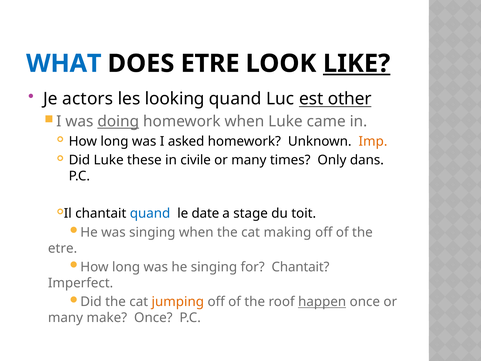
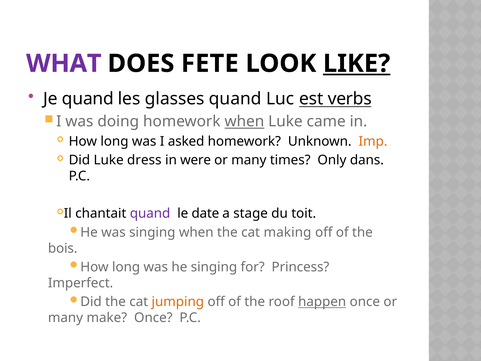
WHAT colour: blue -> purple (64, 63)
DOES ETRE: ETRE -> FETE (210, 63)
Je actors: actors -> quand (88, 99)
looking: looking -> glasses (175, 99)
other: other -> verbs (350, 99)
doing underline: present -> none (118, 121)
when underline: none -> present (244, 121)
these: these -> dress (144, 160)
civile: civile -> were (196, 160)
quand colour: blue -> purple (150, 213)
etre: etre -> bois (63, 248)
for Chantait: Chantait -> Princess (300, 267)
